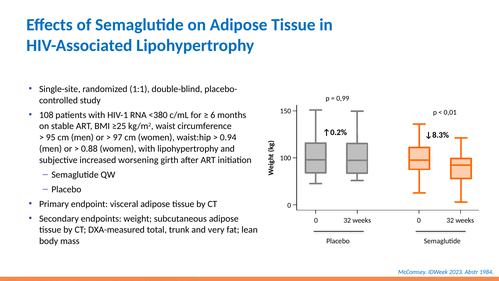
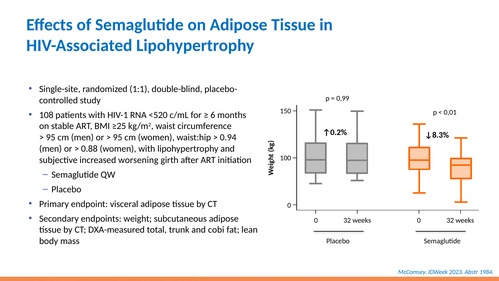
<380: <380 -> <520 (158, 115)
97: 97 -> 95 (118, 137)
very: very -> cobi (216, 230)
